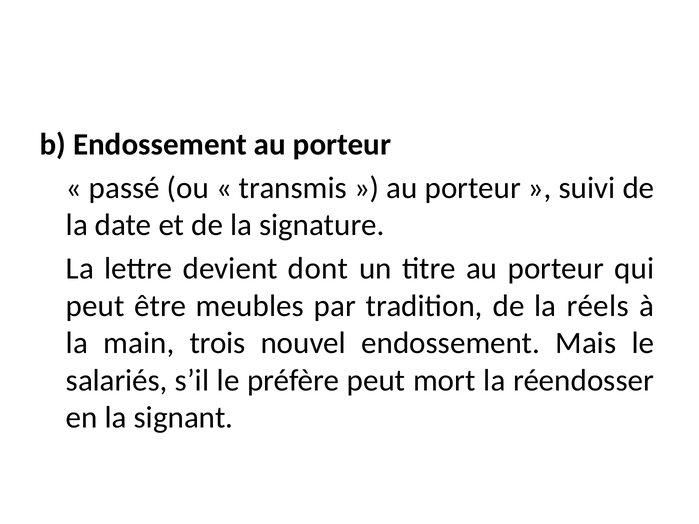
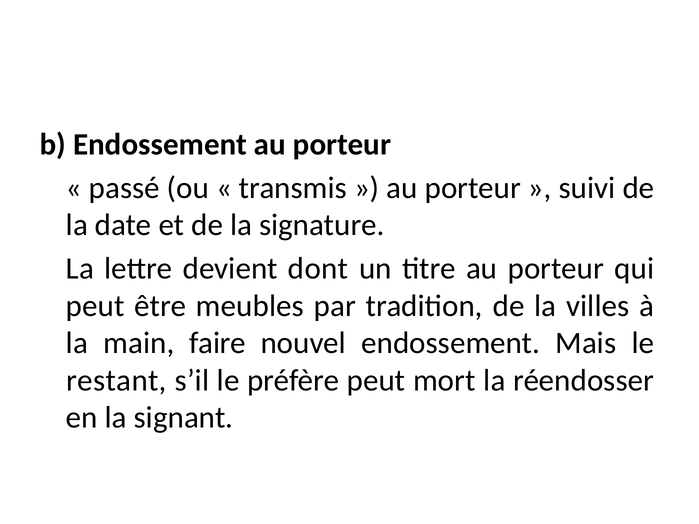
réels: réels -> villes (598, 306)
trois: trois -> faire (218, 343)
salariés: salariés -> restant (116, 381)
